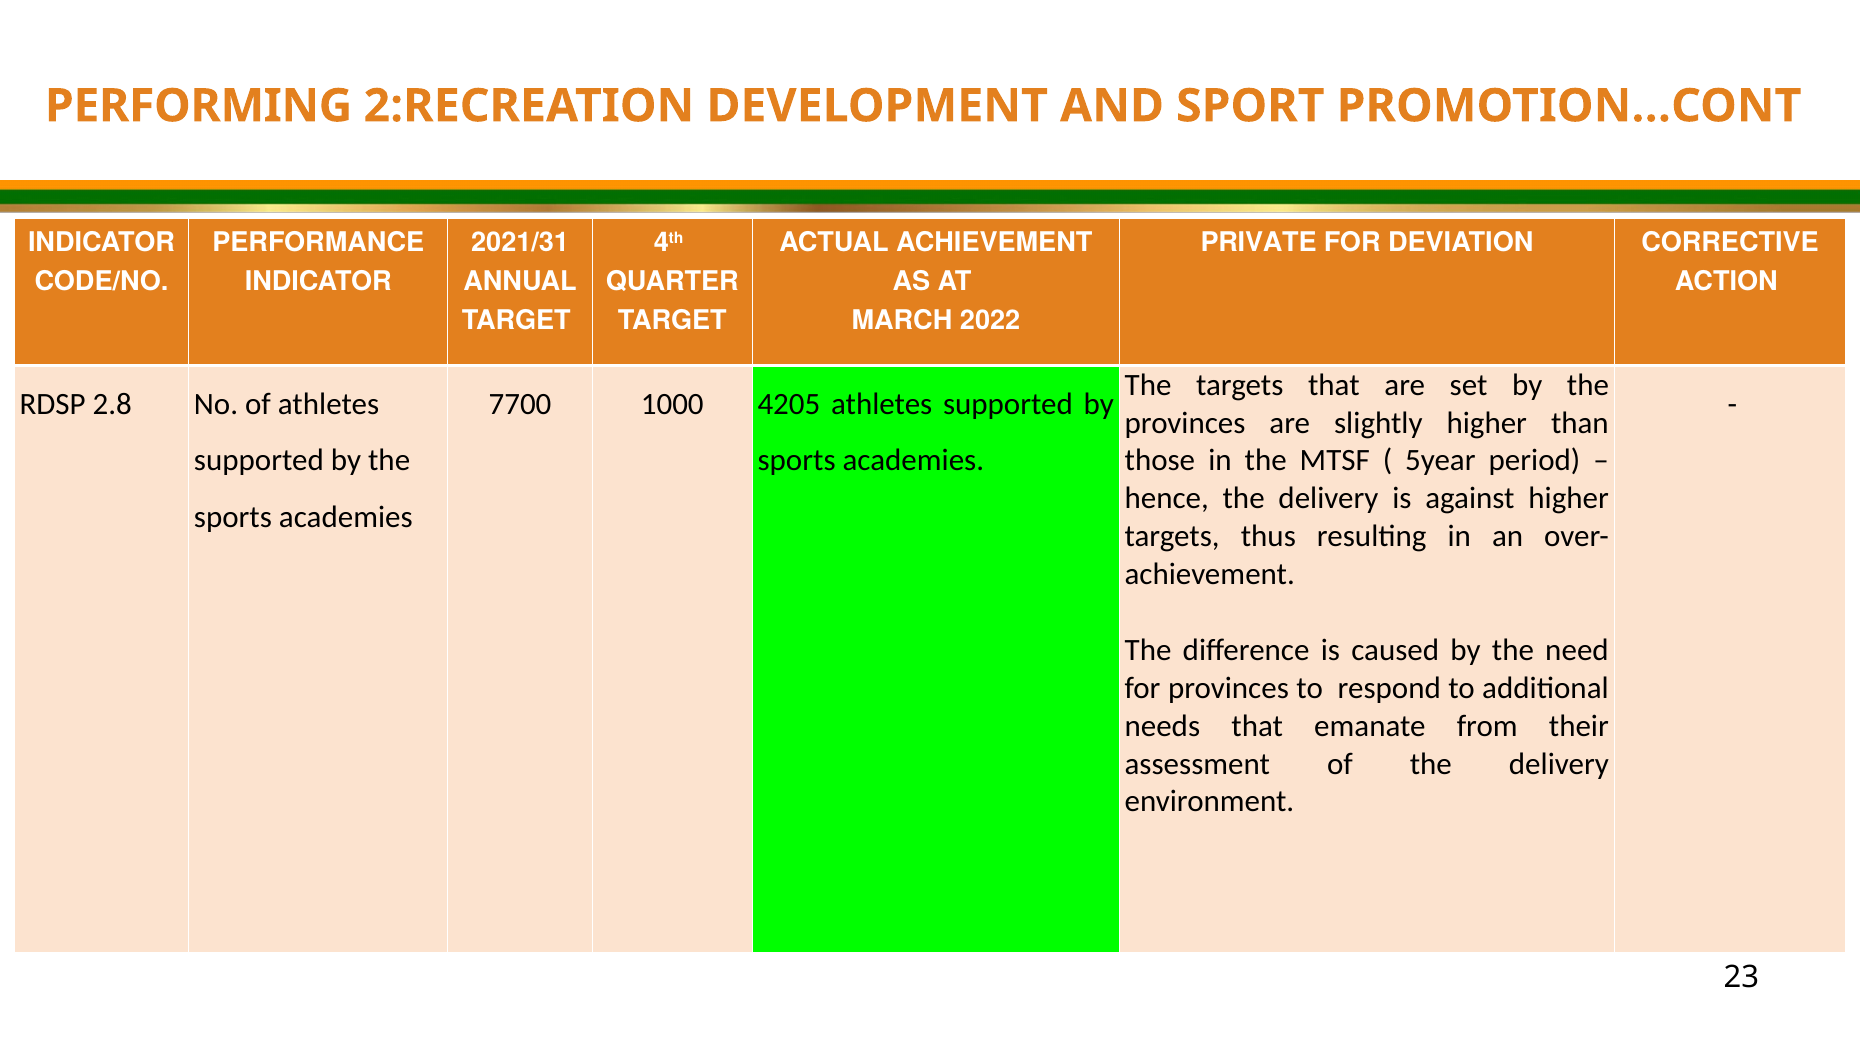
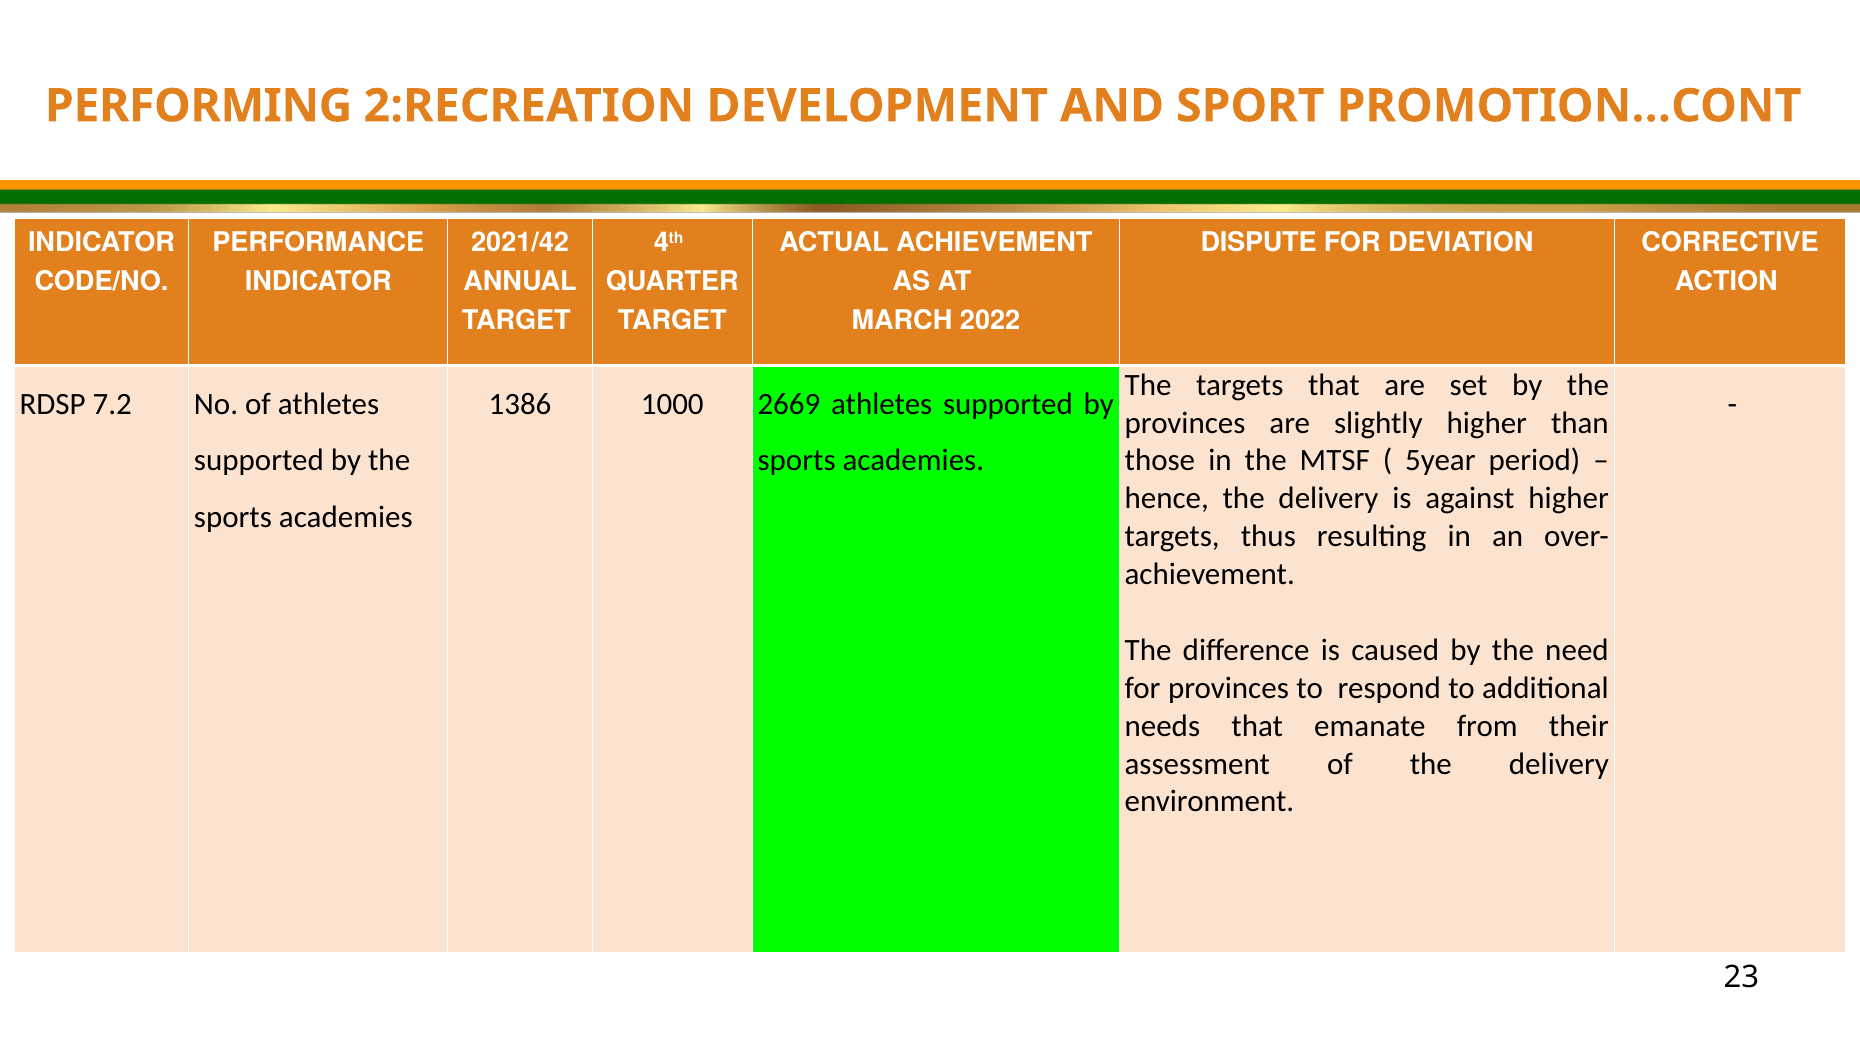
2021/31: 2021/31 -> 2021/42 (520, 243)
PRIVATE: PRIVATE -> DISPUTE (1259, 243)
2.8: 2.8 -> 7.2 (112, 404)
7700: 7700 -> 1386 (520, 404)
4205: 4205 -> 2669 (789, 404)
